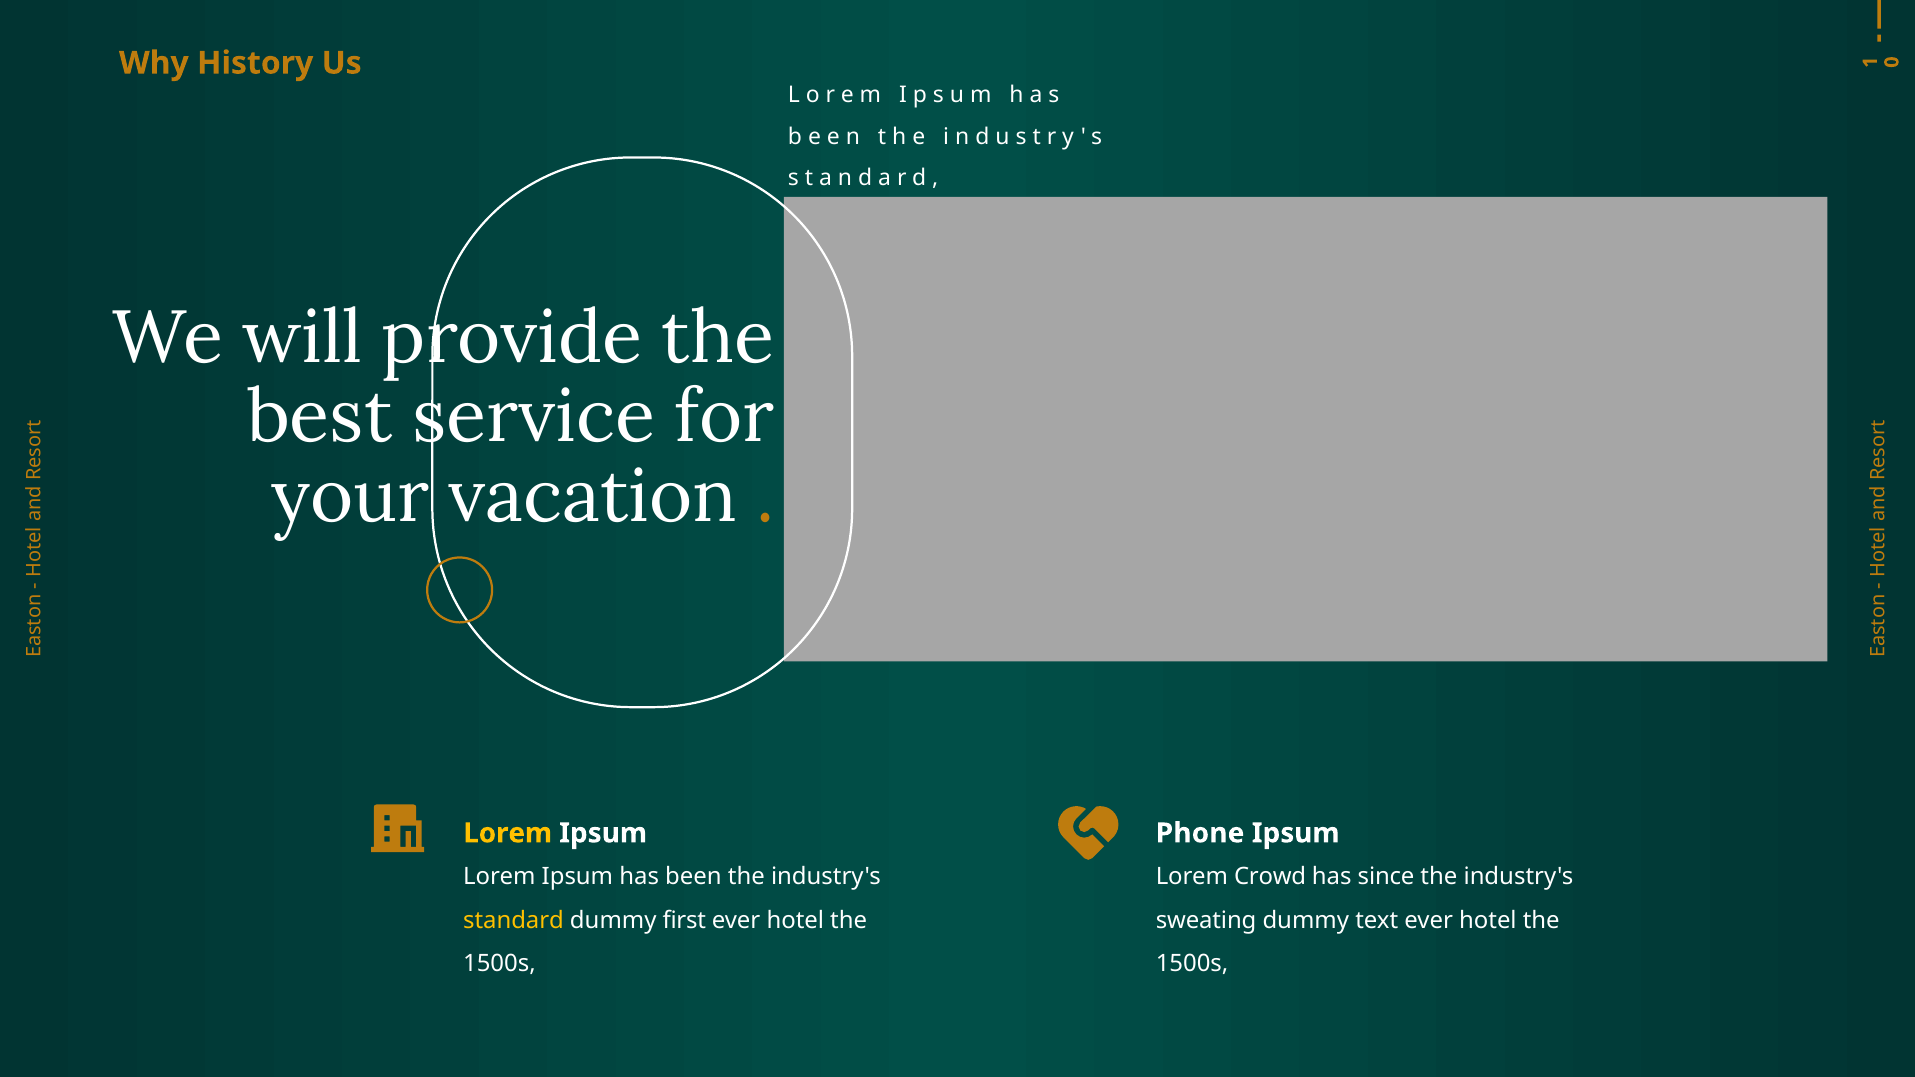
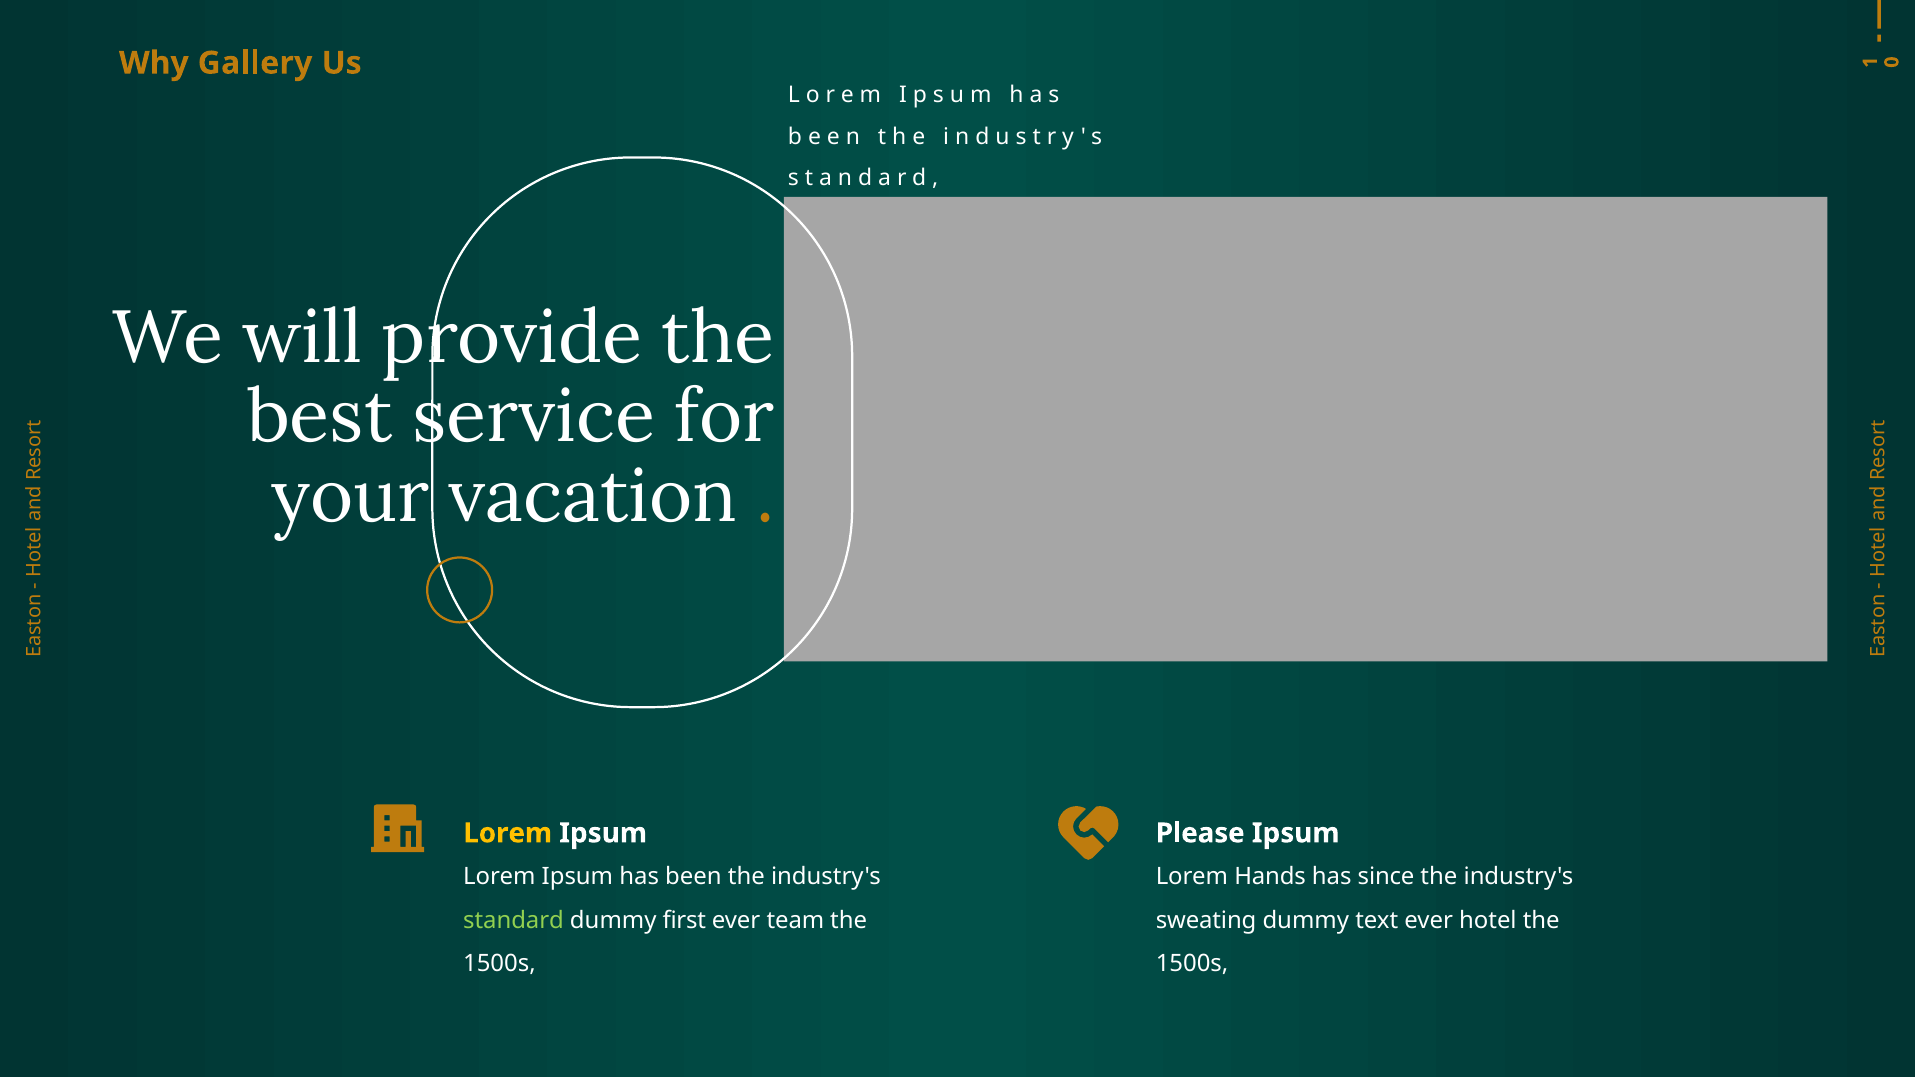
History: History -> Gallery (255, 63)
Phone: Phone -> Please (1200, 833)
Crowd: Crowd -> Hands (1270, 877)
standard colour: yellow -> light green (514, 920)
hotel: hotel -> team (795, 920)
